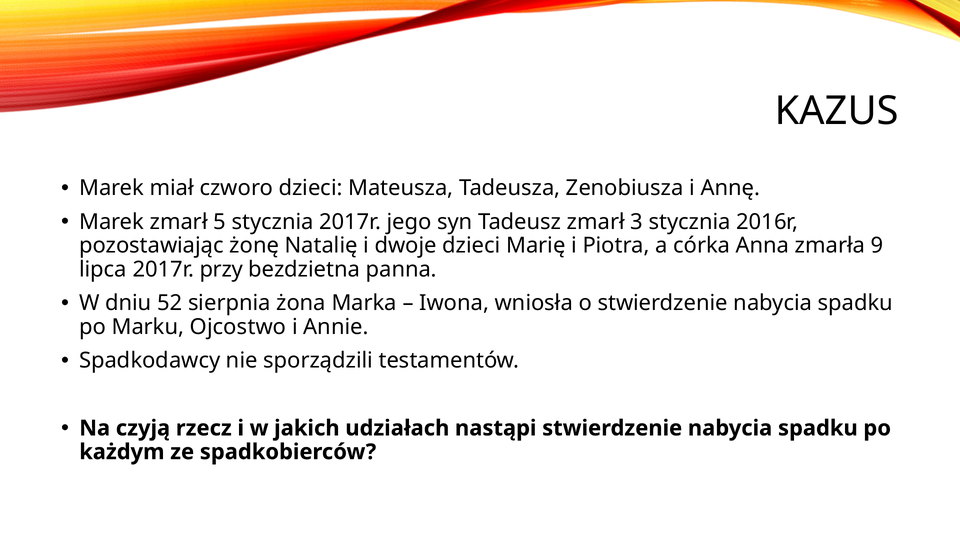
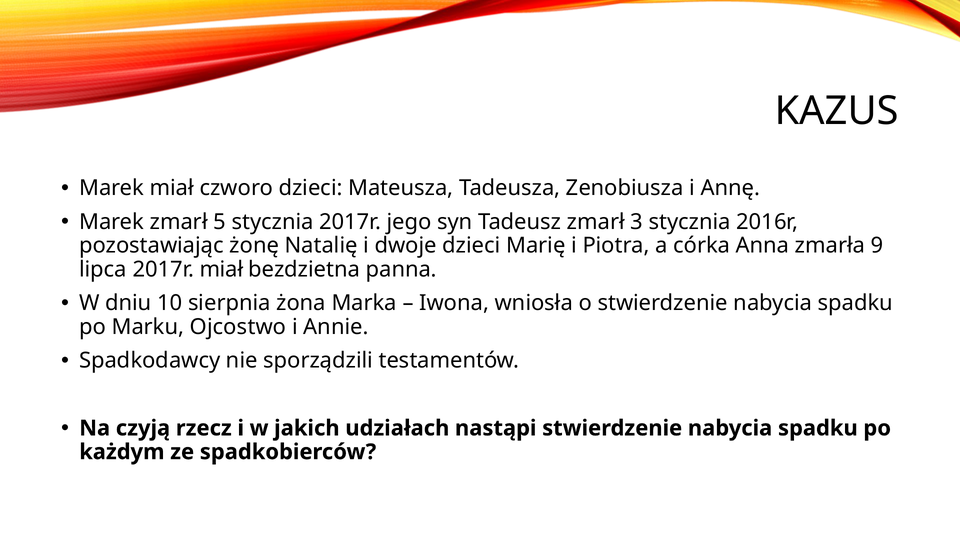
2017r przy: przy -> miał (221, 269)
52: 52 -> 10 (170, 303)
